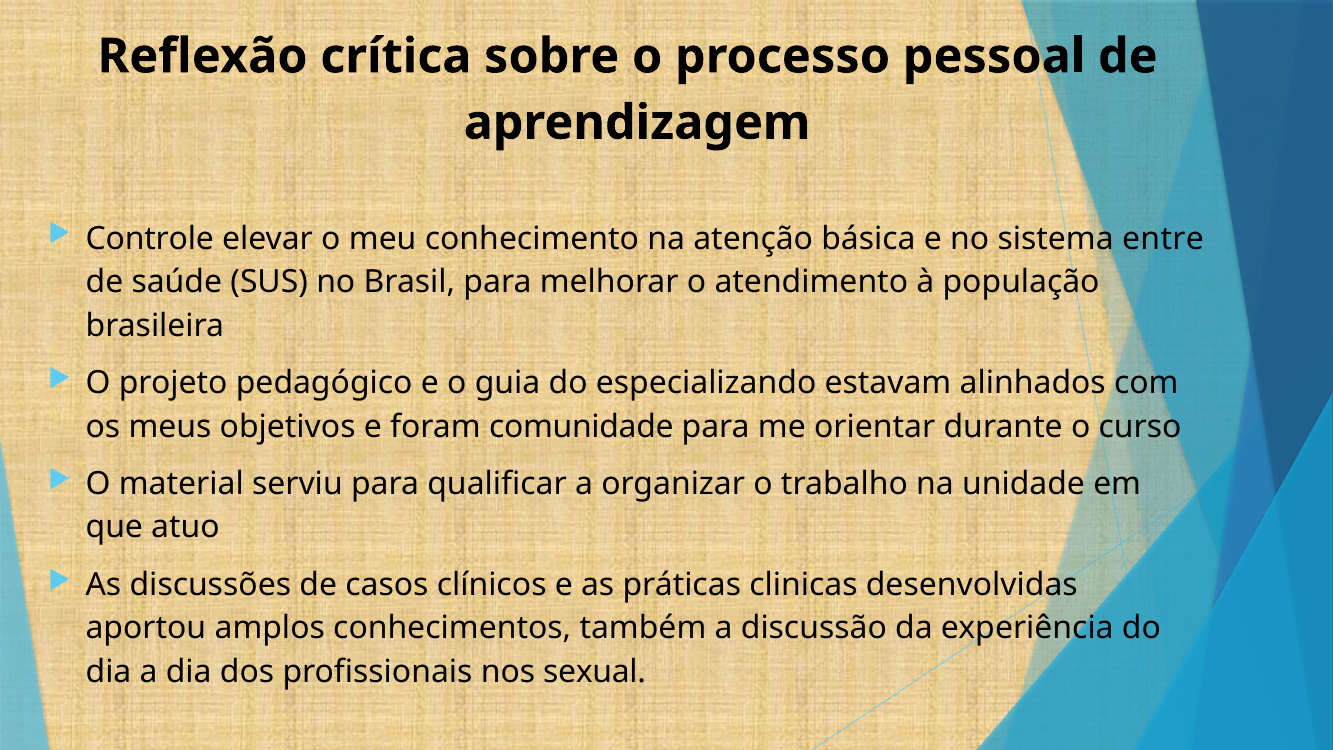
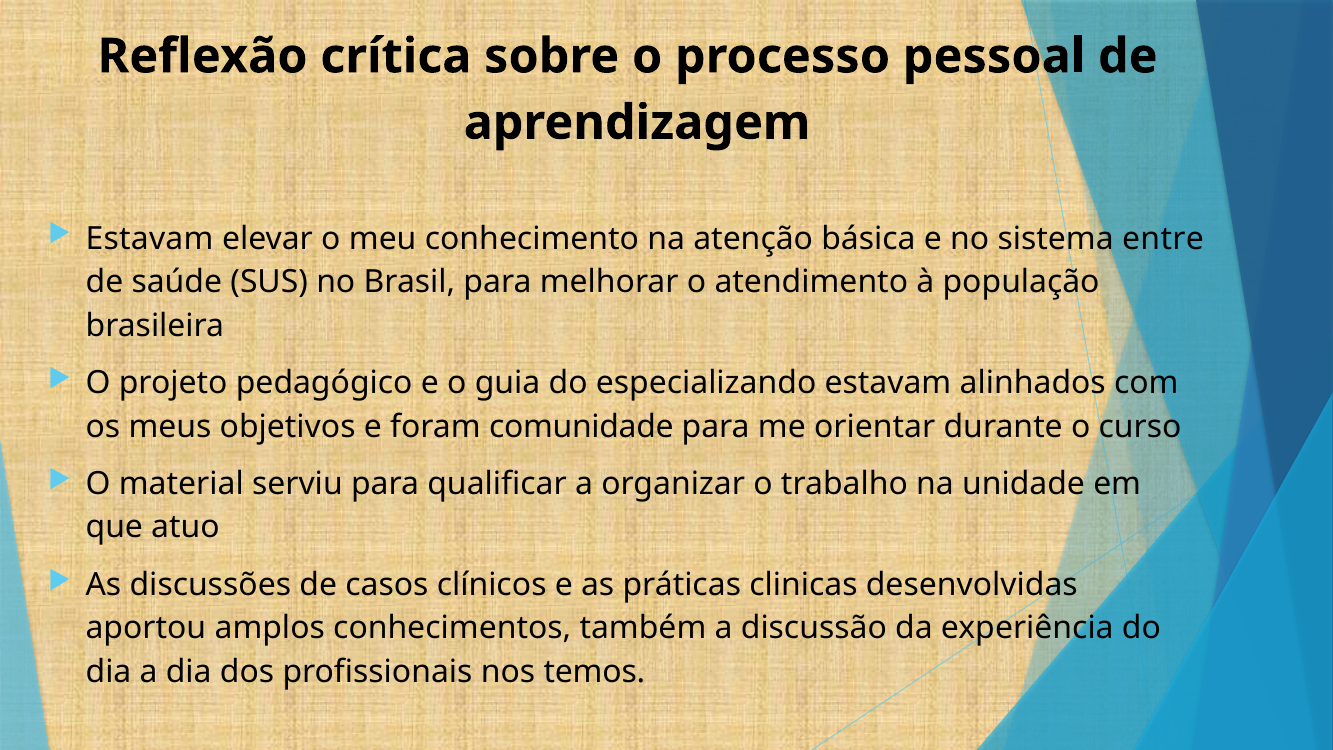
Controle: Controle -> Estavam (150, 238)
sexual: sexual -> temos (594, 672)
